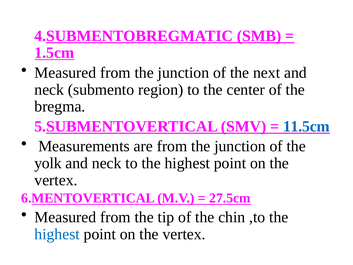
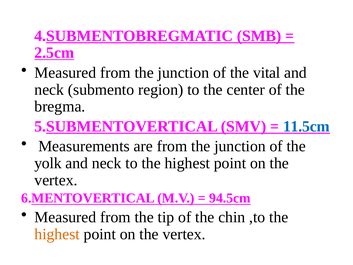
1.5cm: 1.5cm -> 2.5cm (54, 53)
next: next -> vital (267, 73)
27.5cm: 27.5cm -> 94.5cm (230, 198)
highest colour: blue -> orange (57, 234)
